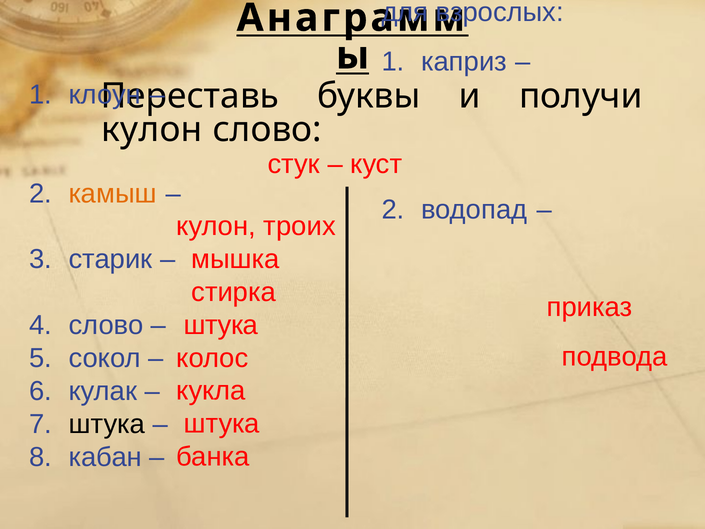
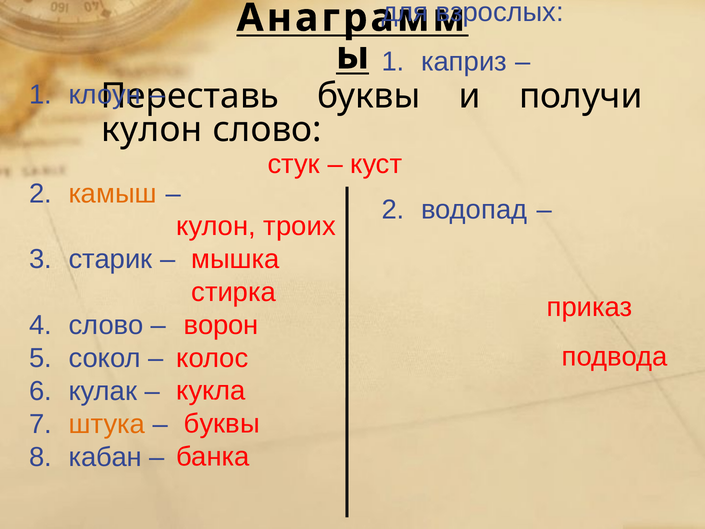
штука: штука -> ворон (221, 325)
штука: штука -> буквы (222, 424)
штука colour: black -> orange (107, 424)
